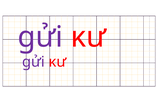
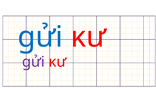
gửi colour: purple -> blue (40, 37)
